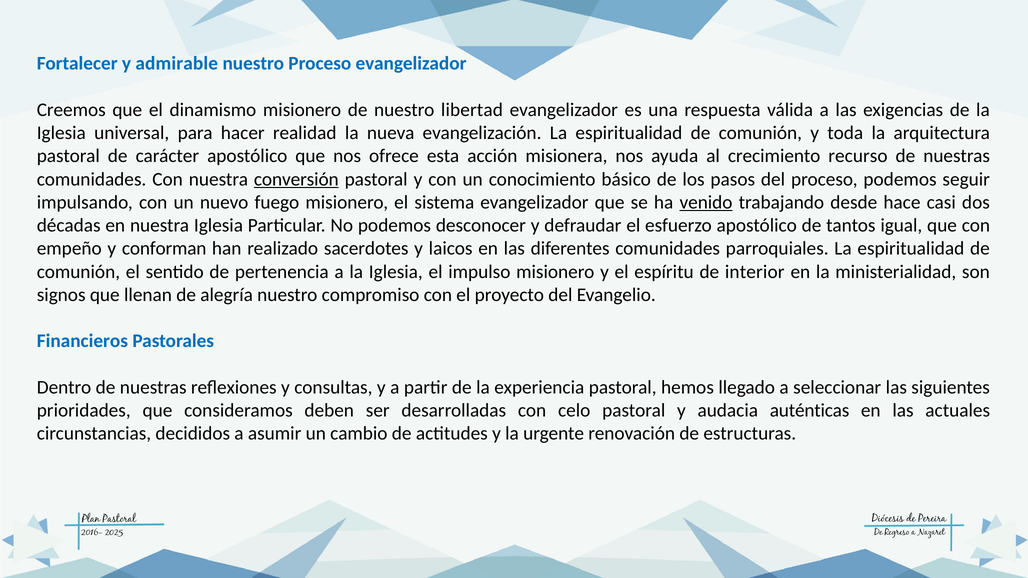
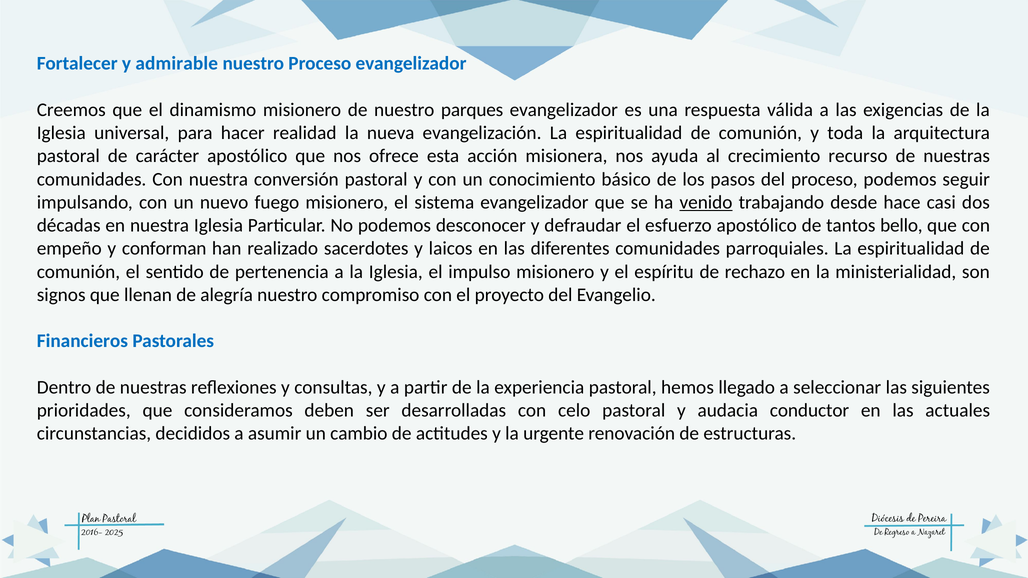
libertad: libertad -> parques (472, 110)
conversión underline: present -> none (296, 179)
igual: igual -> bello (901, 226)
interior: interior -> rechazo (755, 272)
auténticas: auténticas -> conductor (810, 411)
